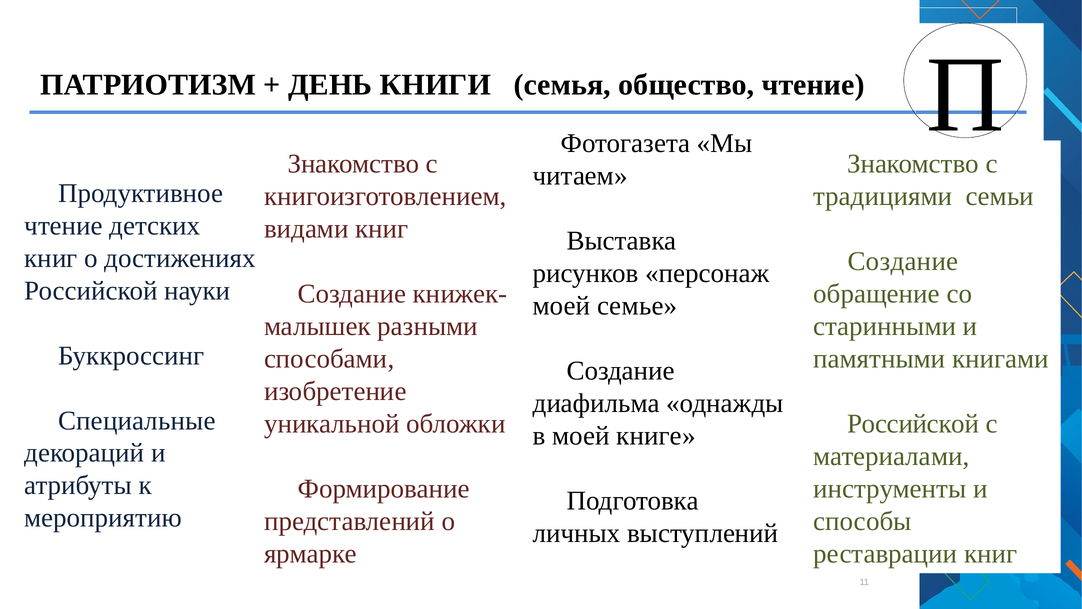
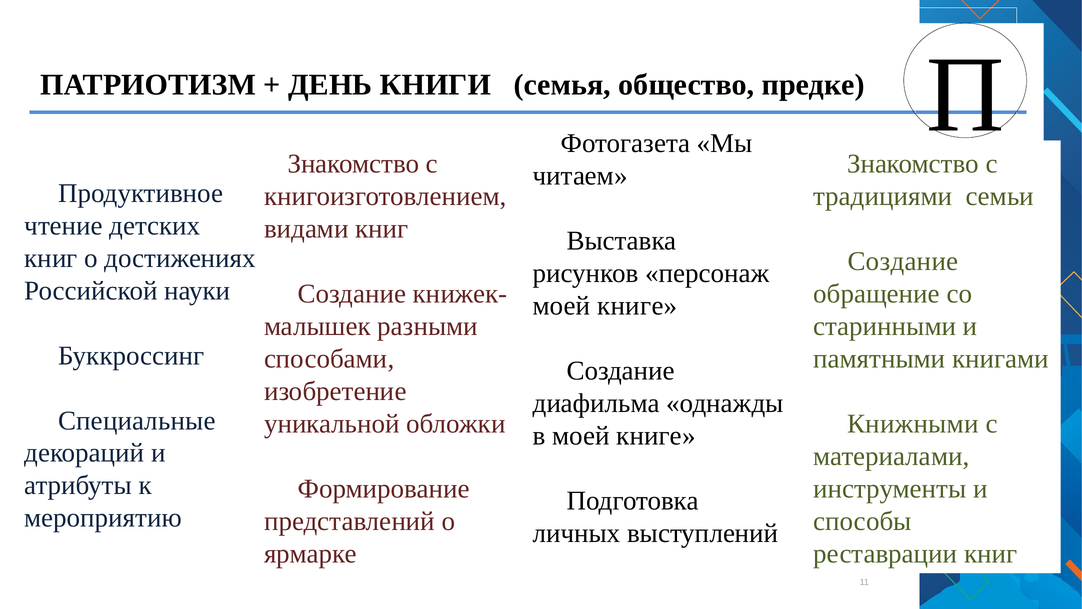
общество чтение: чтение -> предке (813, 85)
семье: семье -> книге (637, 306)
Российской: Российской -> Книжными (913, 423)
